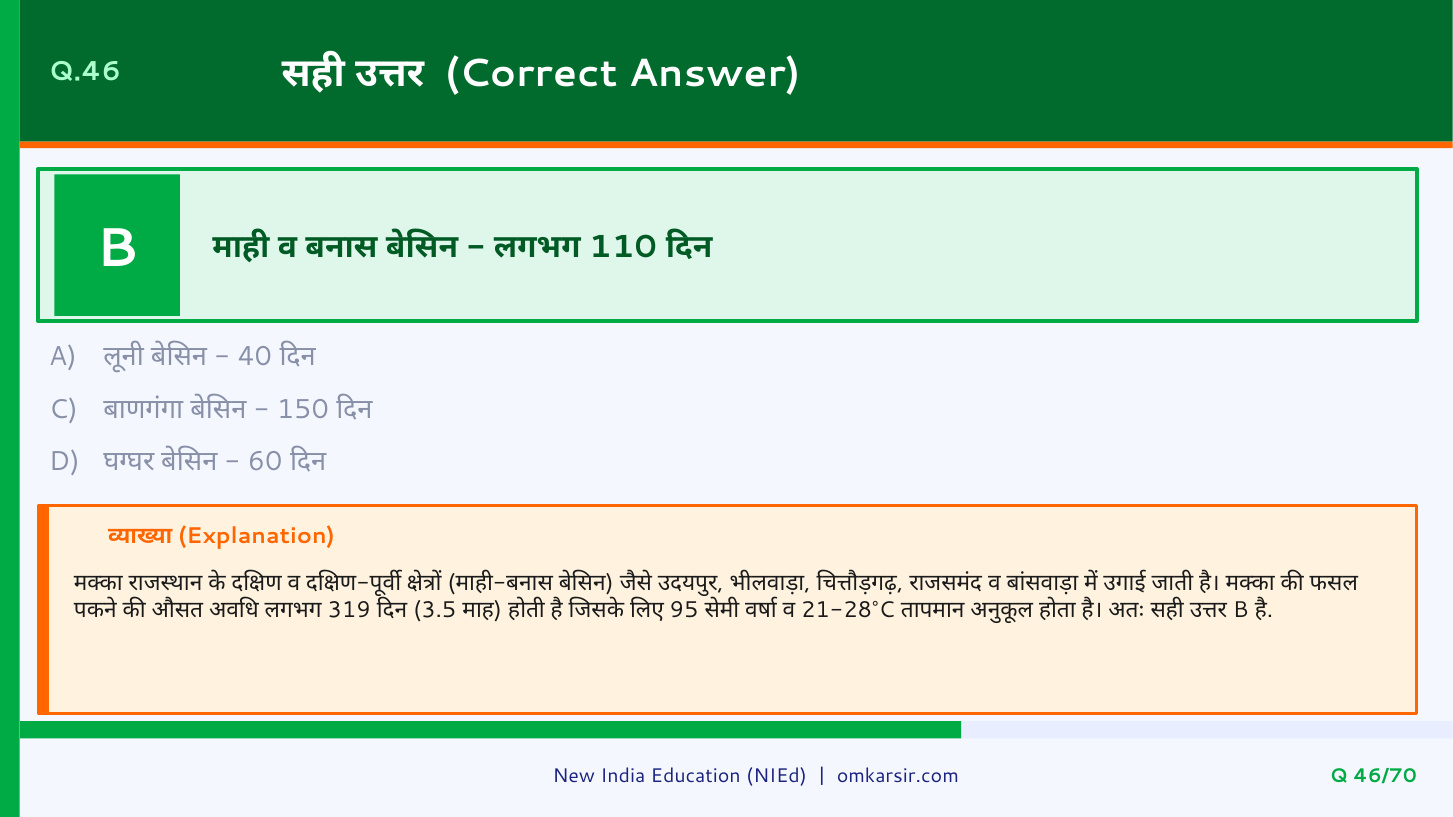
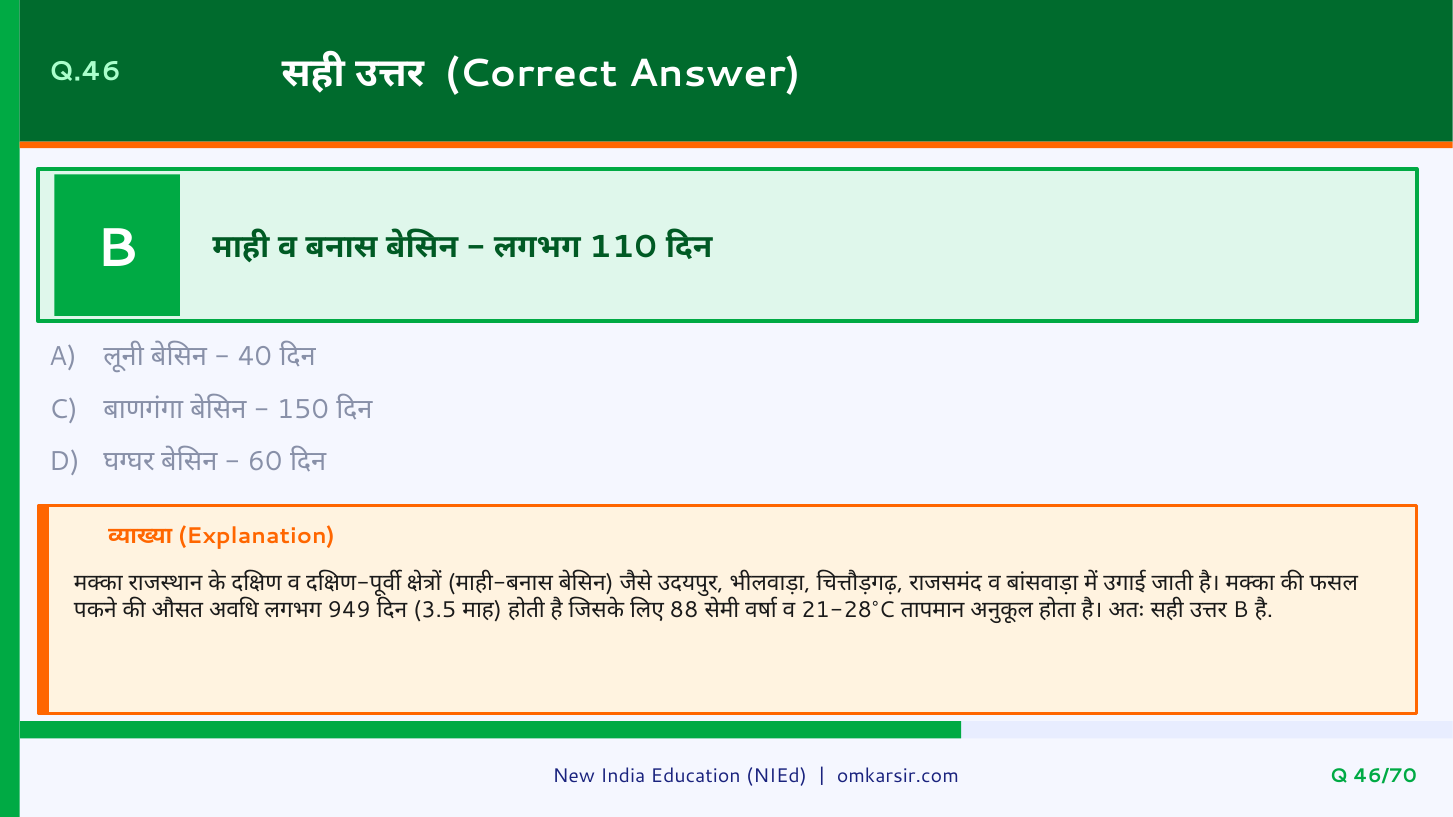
319: 319 -> 949 (349, 610)
95: 95 -> 88 (684, 610)
